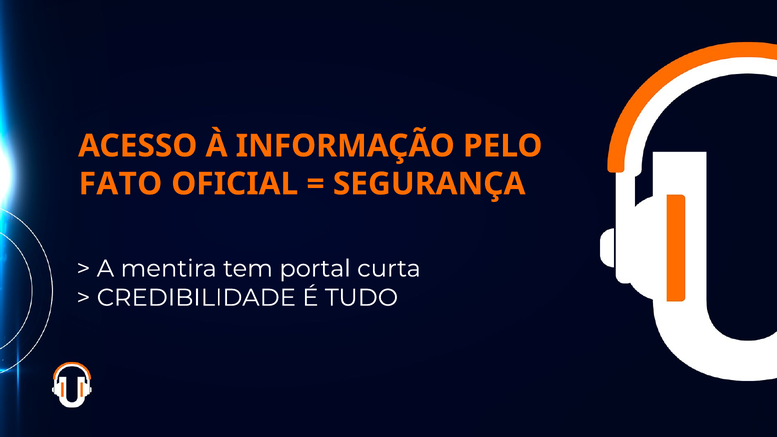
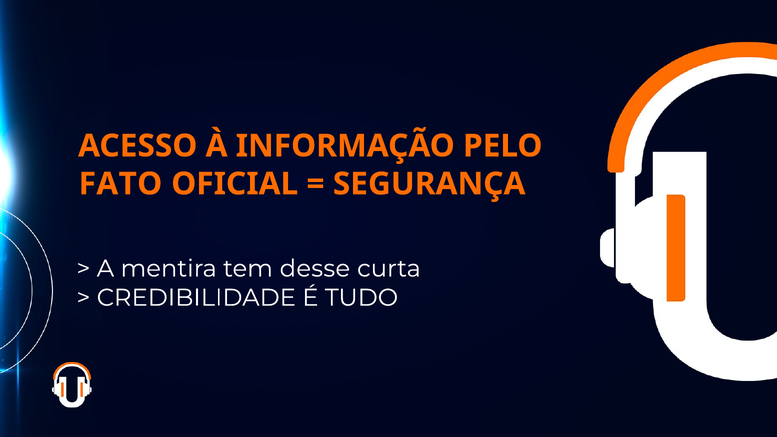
portal: portal -> desse (315, 269)
